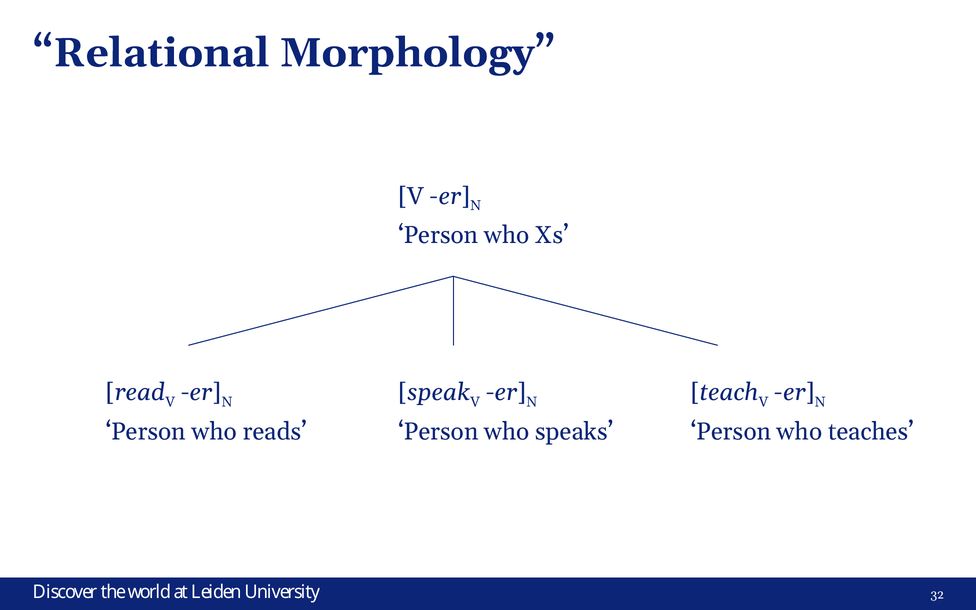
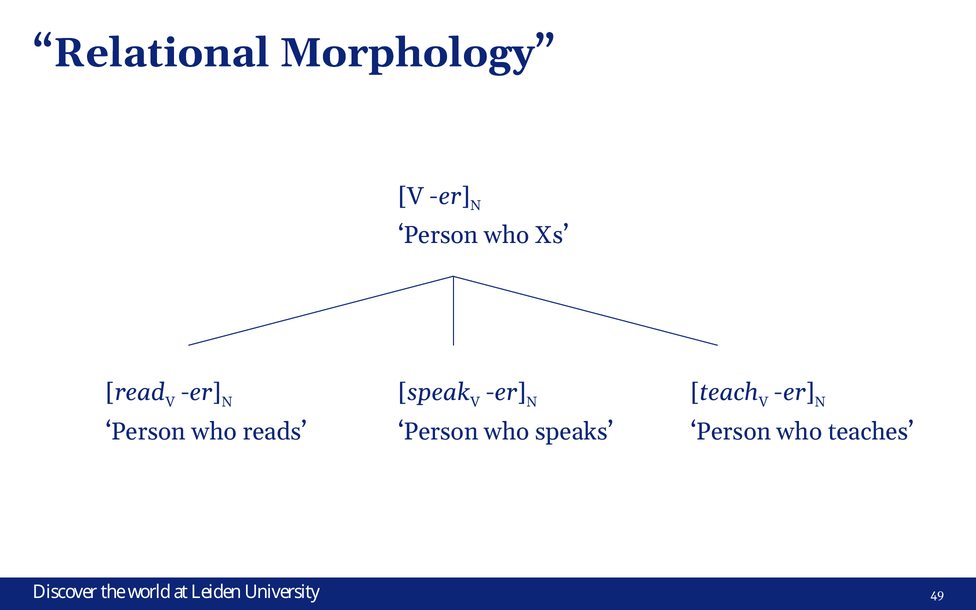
32: 32 -> 49 (937, 595)
